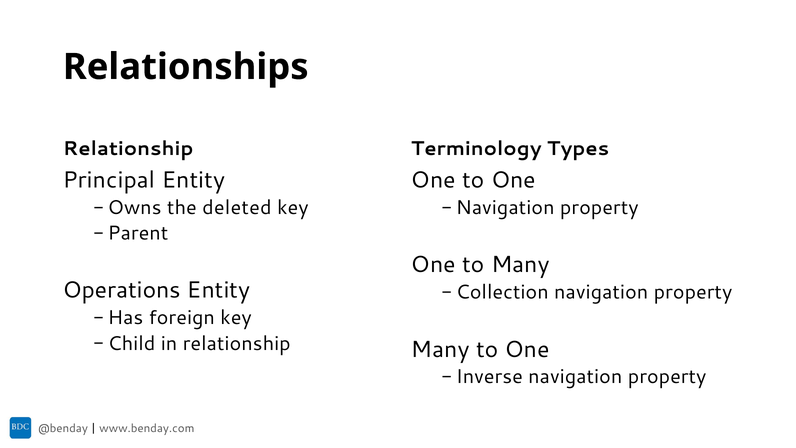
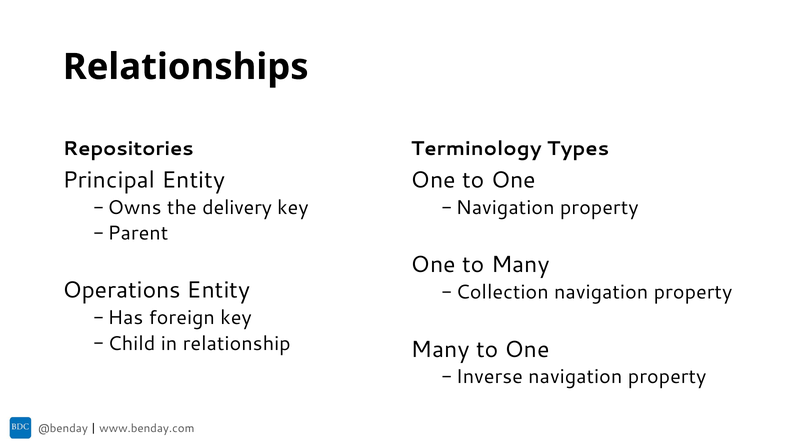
Relationship: Relationship -> Repositories (128, 149)
deleted: deleted -> delivery (237, 207)
